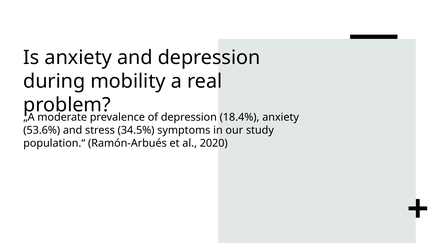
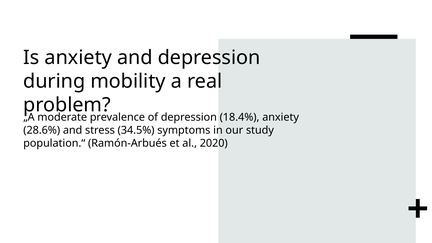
53.6%: 53.6% -> 28.6% (42, 130)
